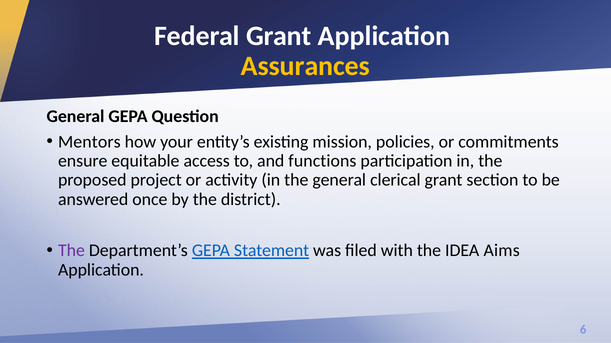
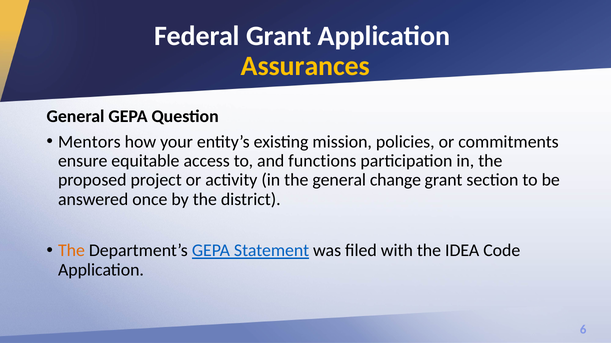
clerical: clerical -> change (395, 180)
The colour: purple -> orange (71, 251)
Aims: Aims -> Code (502, 251)
